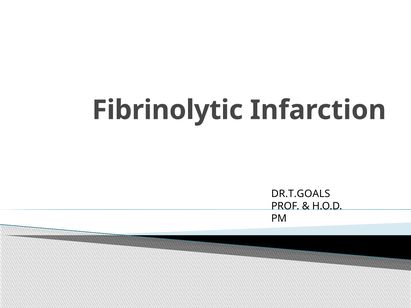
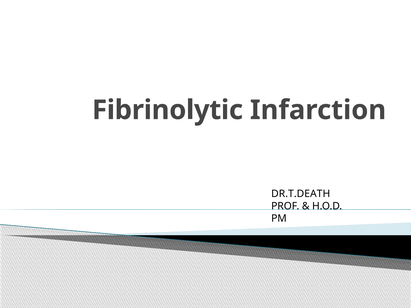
DR.T.GOALS: DR.T.GOALS -> DR.T.DEATH (301, 194)
